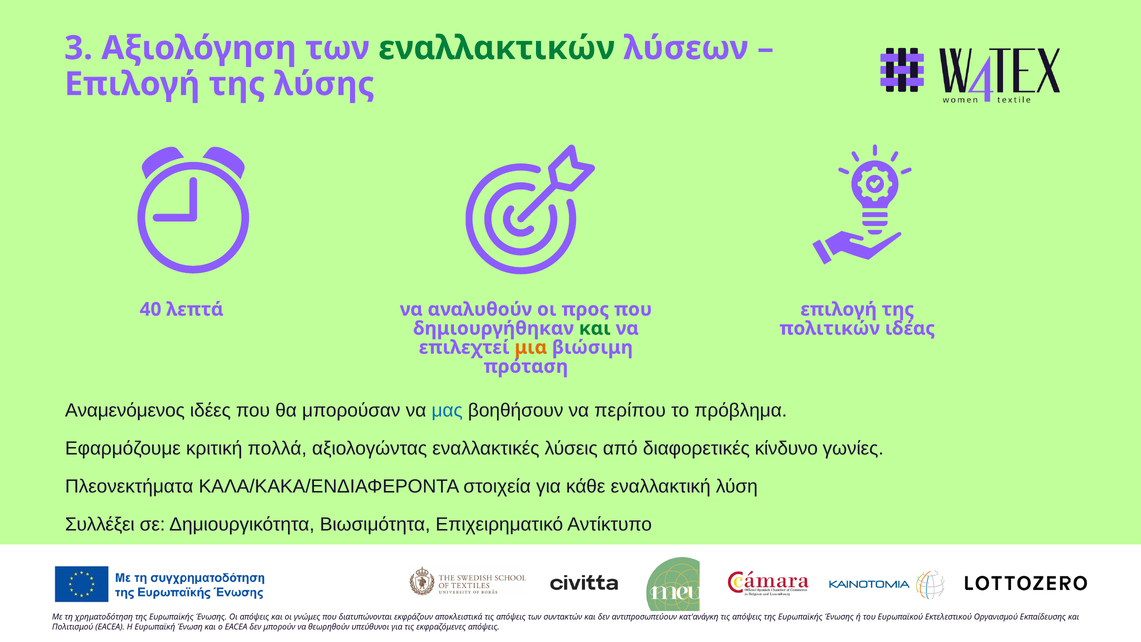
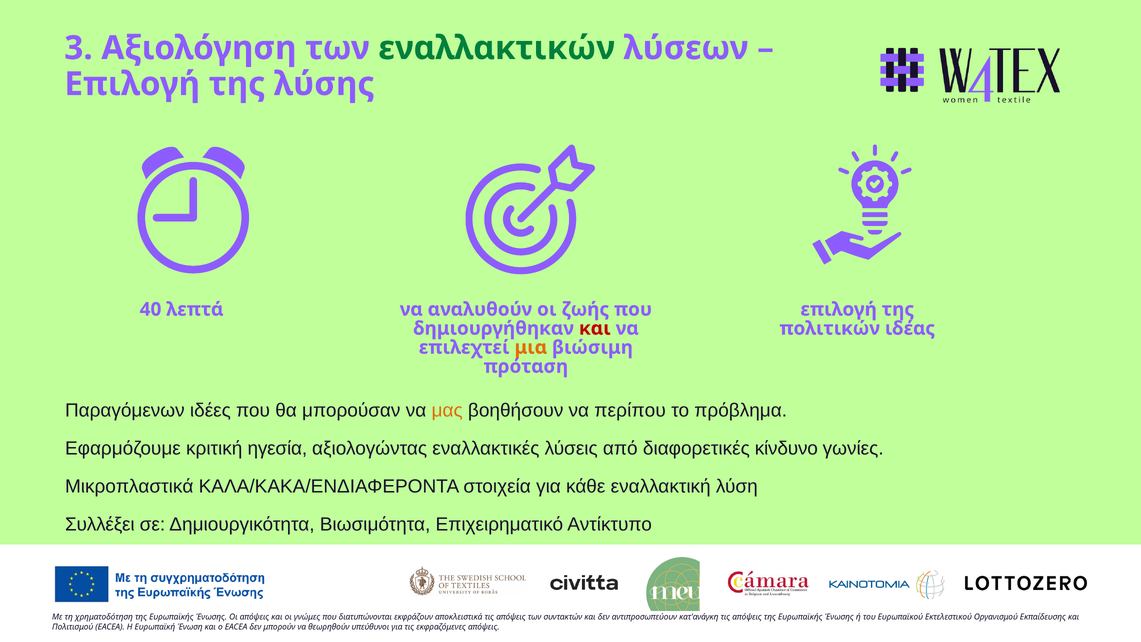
προς: προς -> ζωής (585, 309)
και colour: green -> red (595, 328)
Αναμενόμενος: Αναμενόμενος -> Παραγόμενων (125, 410)
μας colour: blue -> orange (447, 410)
πολλά: πολλά -> ηγεσία (277, 448)
Πλεονεκτήματα: Πλεονεκτήματα -> Μικροπλαστικά (129, 486)
